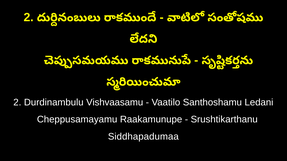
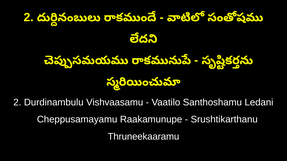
Siddhapadumaa: Siddhapadumaa -> Thruneekaaramu (143, 137)
